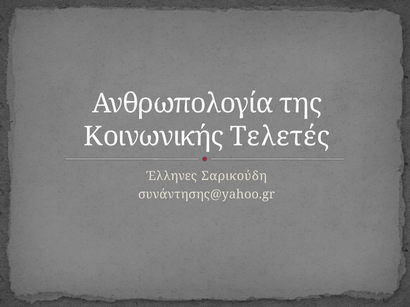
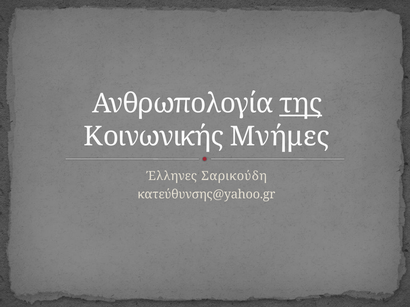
της underline: none -> present (301, 104)
Τελετές: Τελετές -> Μνήμες (280, 137)
συνάντησης@yahoo.gr: συνάντησης@yahoo.gr -> κατεύθυνσης@yahoo.gr (207, 195)
